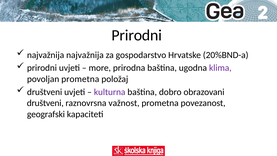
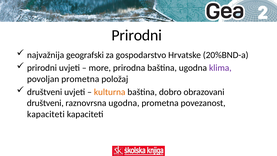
najvažnija najvažnija: najvažnija -> geografski (85, 55)
kulturna colour: purple -> orange (110, 92)
raznovrsna važnost: važnost -> ugodna (124, 103)
geografski: geografski -> kapaciteti (46, 114)
